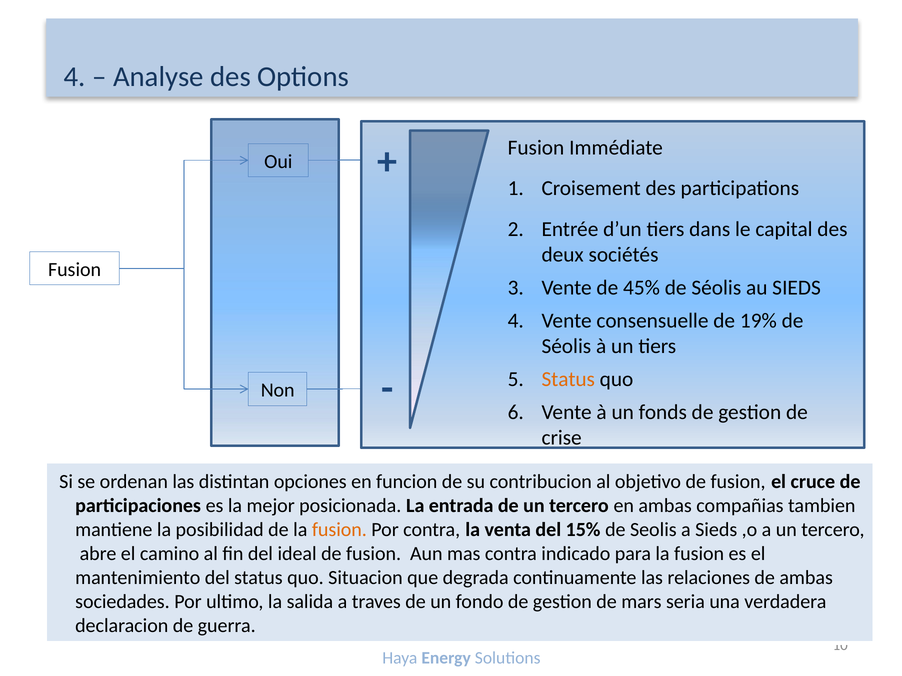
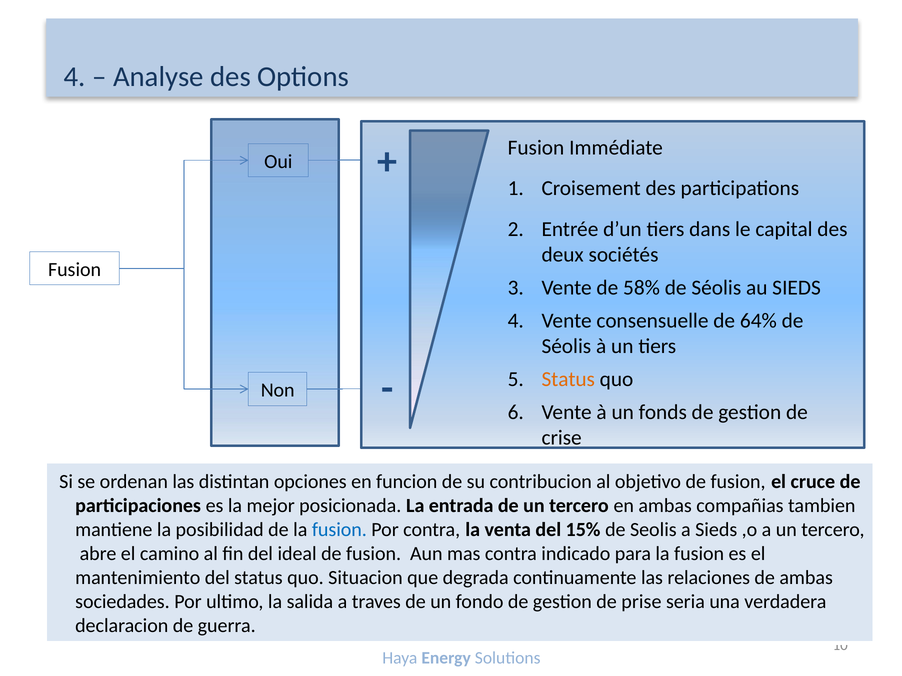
45%: 45% -> 58% (642, 288)
19%: 19% -> 64% (758, 321)
fusion colour: orange -> blue (339, 530)
mars: mars -> prise (641, 602)
